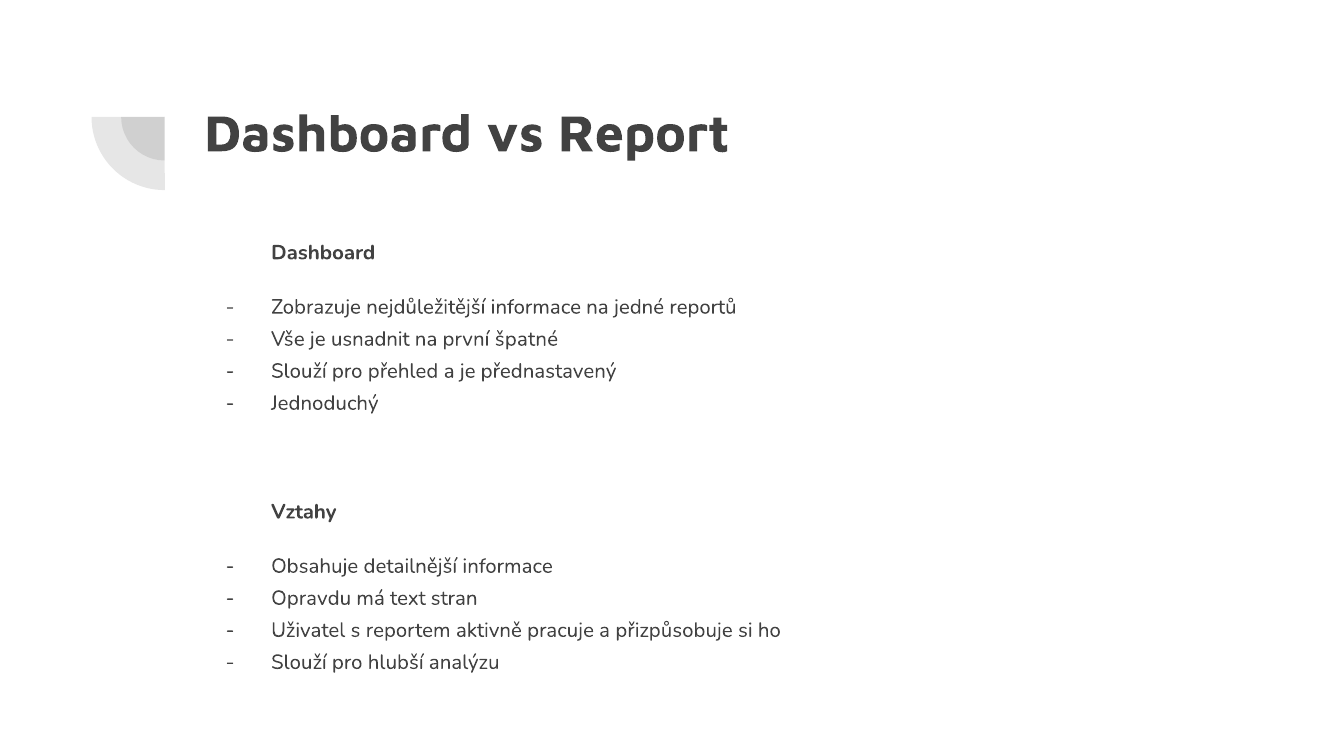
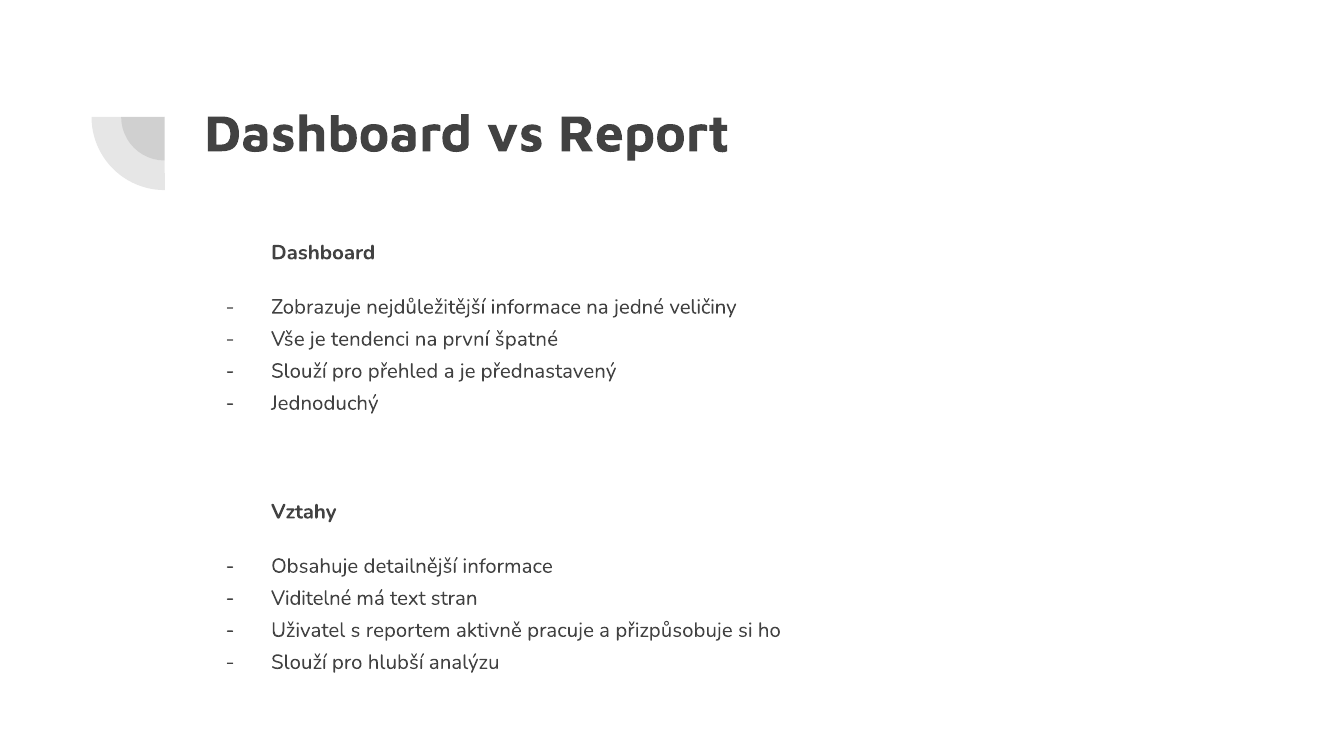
reportů: reportů -> veličiny (703, 307)
usnadnit: usnadnit -> tendenci (370, 339)
Opravdu: Opravdu -> Viditelné (311, 598)
